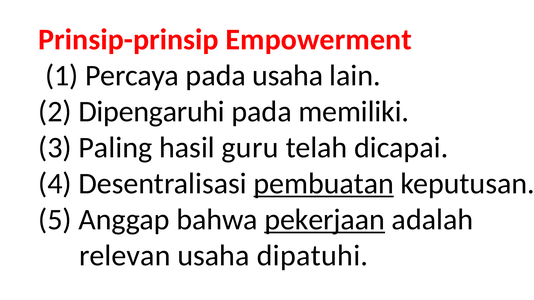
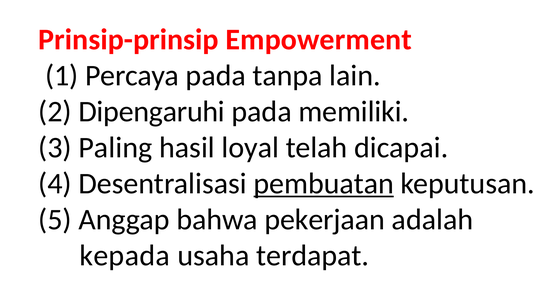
pada usaha: usaha -> tanpa (288, 76)
guru: guru -> loyal (250, 148)
pekerjaan underline: present -> none (325, 220)
relevan: relevan -> kepada (125, 256)
dipatuhi: dipatuhi -> terdapat (313, 256)
